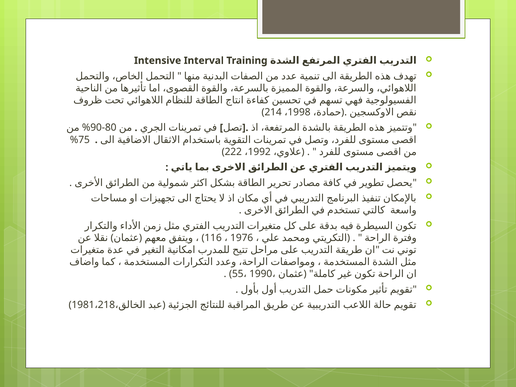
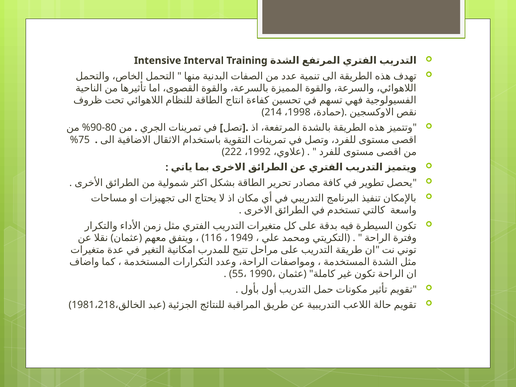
1976: 1976 -> 1949 (242, 238)
